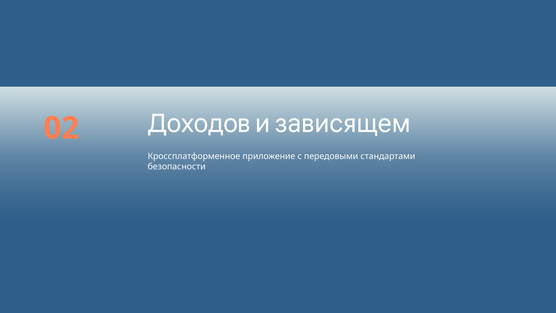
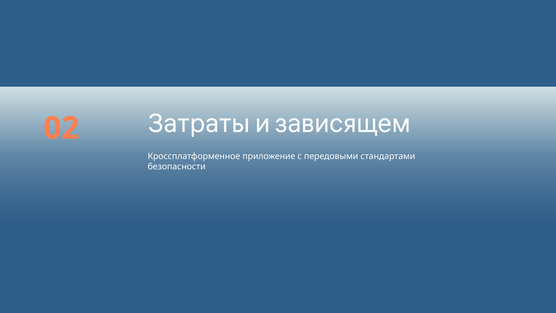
Доходов: Доходов -> Затраты (199, 123)
